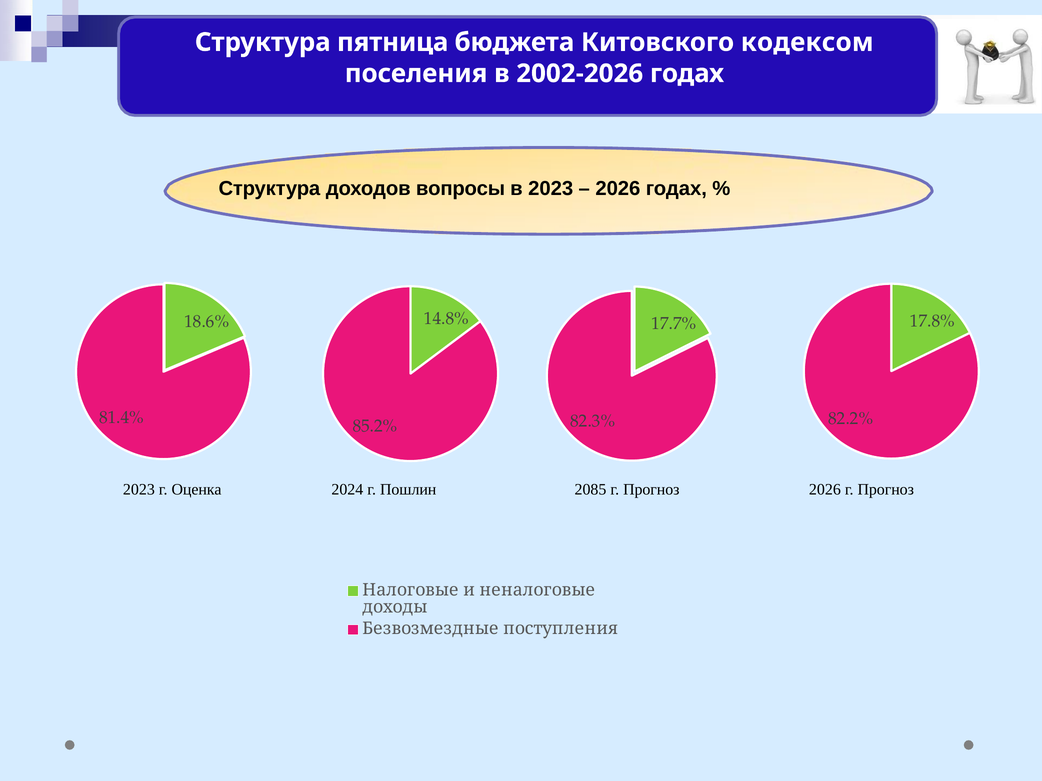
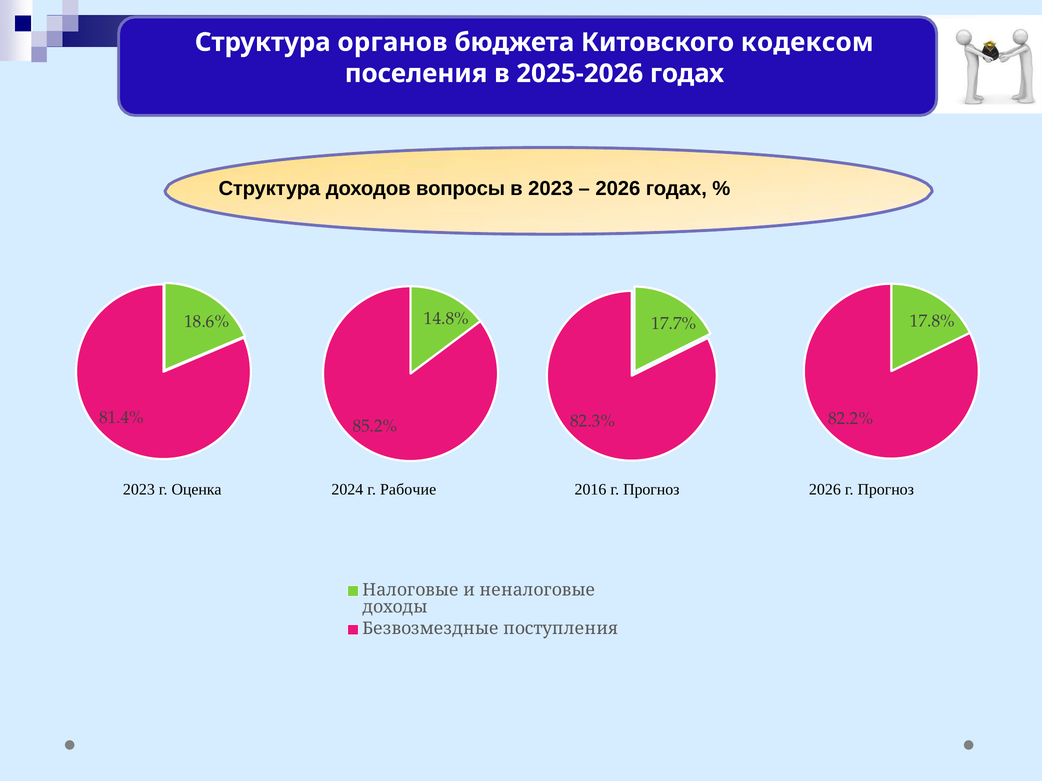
пятница: пятница -> органов (392, 42)
2002-2026: 2002-2026 -> 2025-2026 (580, 74)
Пошлин: Пошлин -> Рабочие (408, 490)
2085: 2085 -> 2016 (590, 490)
